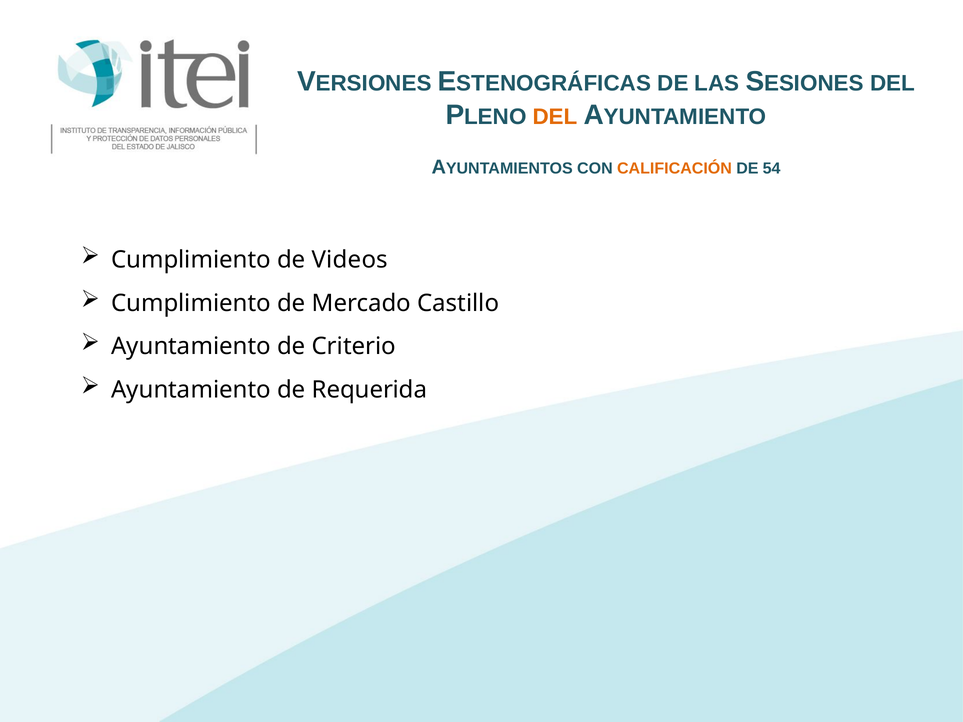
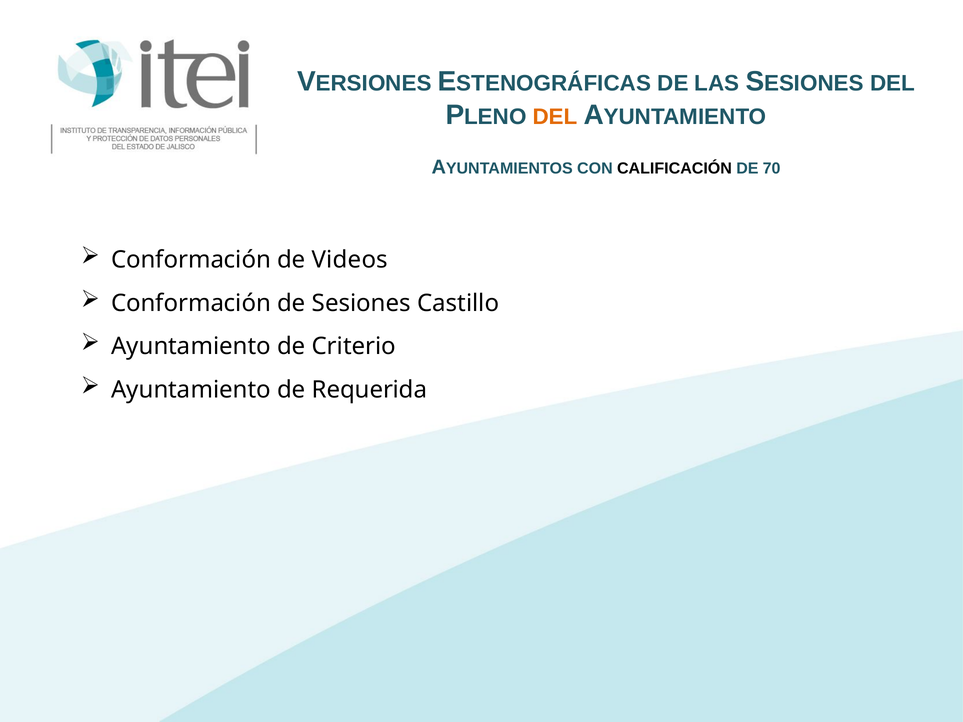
CALIFICACIÓN colour: orange -> black (674, 169)
54: 54 -> 70 (772, 169)
Cumplimiento: Cumplimiento -> Conformación (191, 260)
Cumplimiento: Cumplimiento -> Conformación (191, 303)
Mercado: Mercado -> Sesiones (361, 303)
